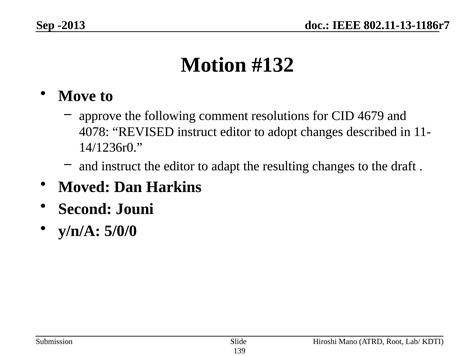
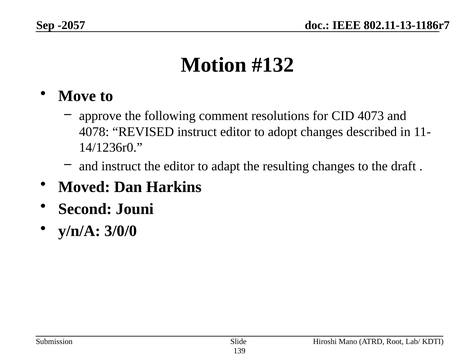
-2013: -2013 -> -2057 (71, 25)
4679: 4679 -> 4073 (371, 116)
5/0/0: 5/0/0 -> 3/0/0 (121, 231)
